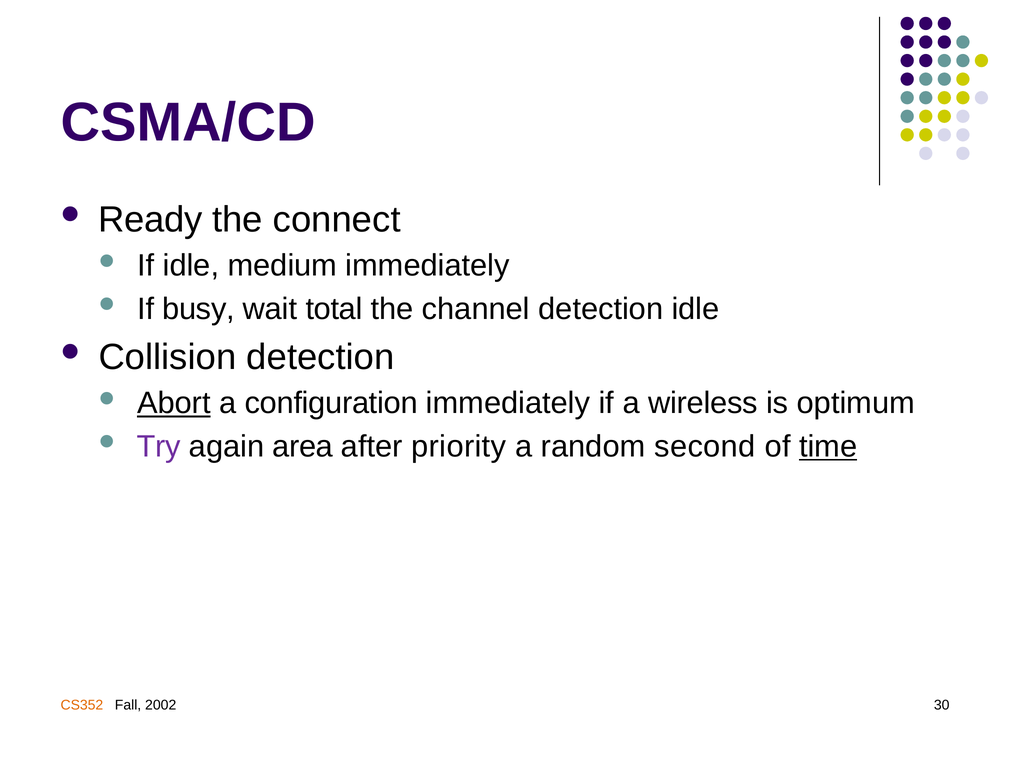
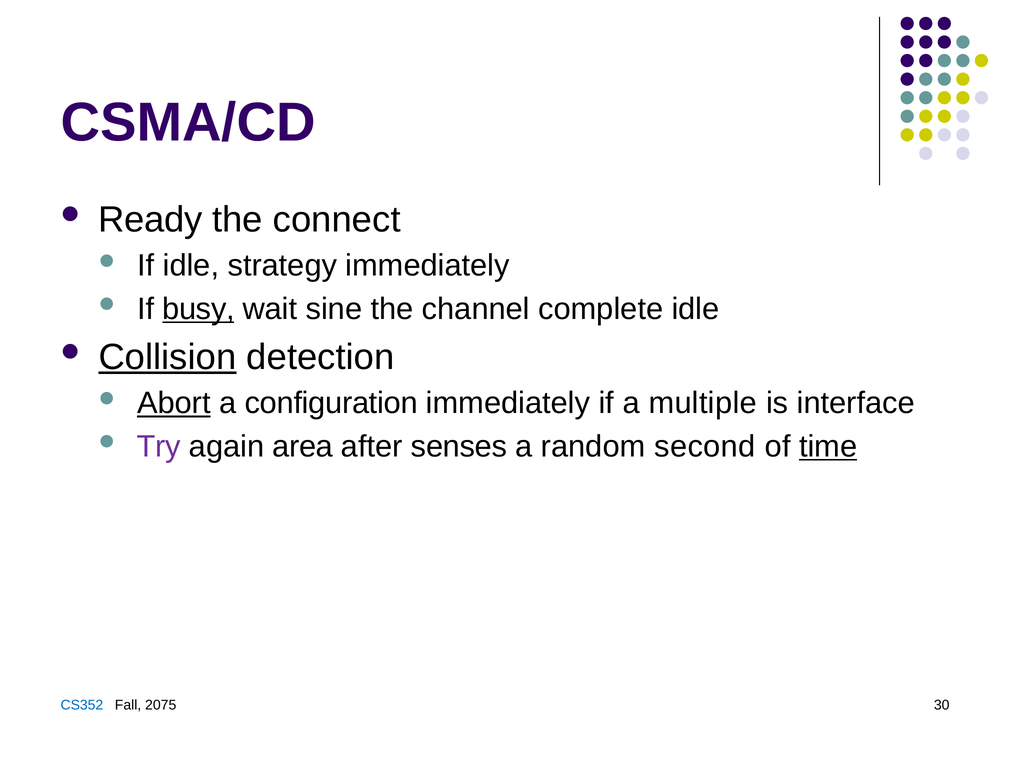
medium: medium -> strategy (282, 266)
busy underline: none -> present (198, 309)
total: total -> sine (334, 309)
channel detection: detection -> complete (601, 309)
Collision underline: none -> present (167, 357)
wireless: wireless -> multiple (703, 403)
optimum: optimum -> interface (856, 403)
priority: priority -> senses (459, 446)
CS352 colour: orange -> blue (82, 705)
2002: 2002 -> 2075 (161, 705)
